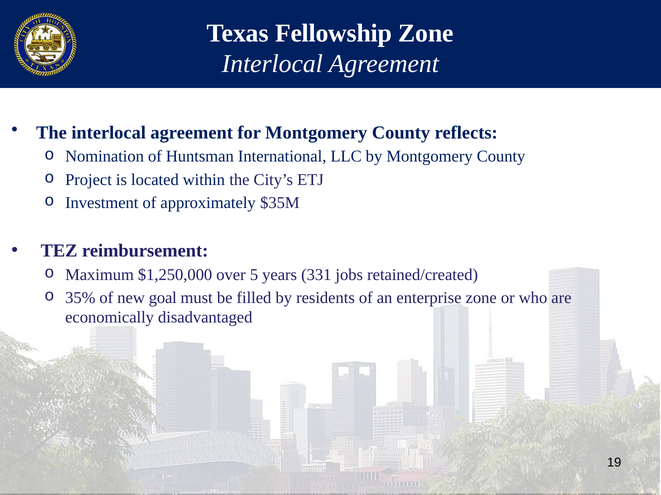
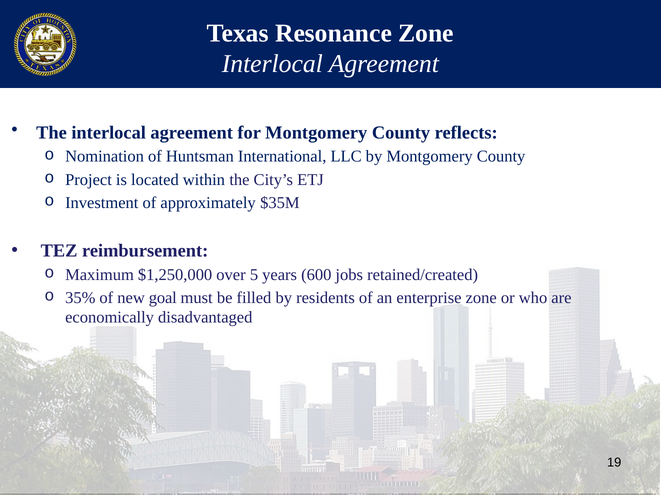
Fellowship: Fellowship -> Resonance (333, 33)
331: 331 -> 600 (316, 275)
